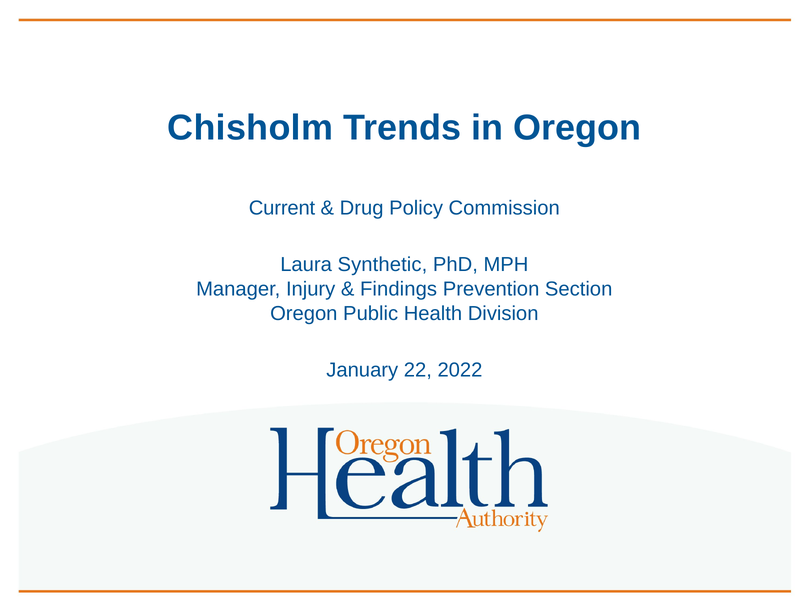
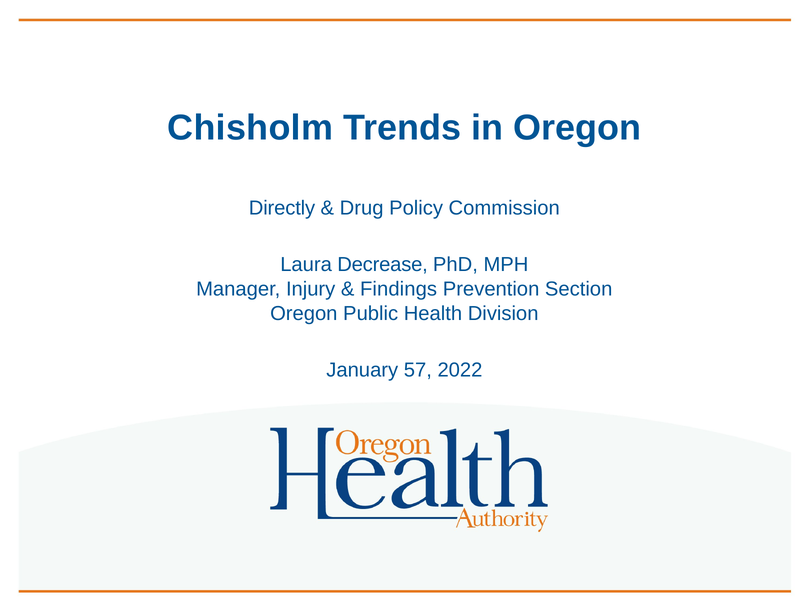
Current: Current -> Directly (282, 208)
Synthetic: Synthetic -> Decrease (383, 265)
22: 22 -> 57 (418, 370)
